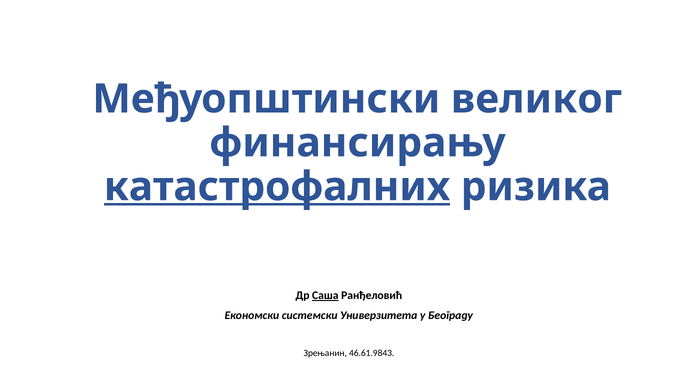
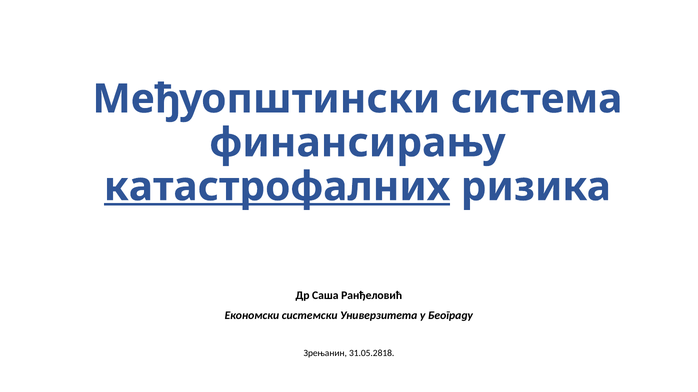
великог: великог -> система (537, 99)
Саша underline: present -> none (325, 296)
46.61.9843: 46.61.9843 -> 31.05.2818 (372, 353)
